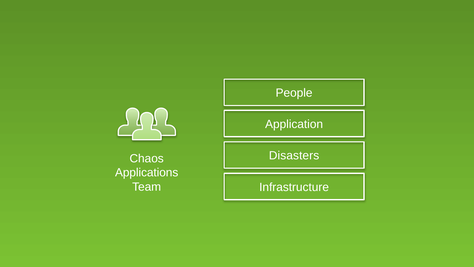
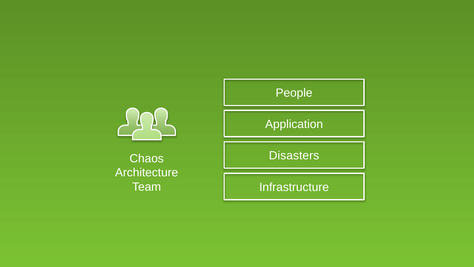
Applications: Applications -> Architecture (147, 172)
